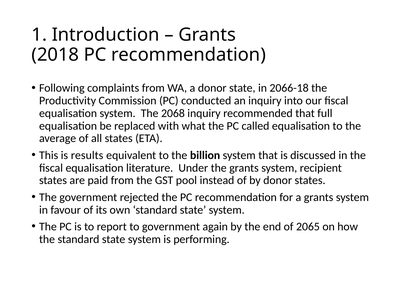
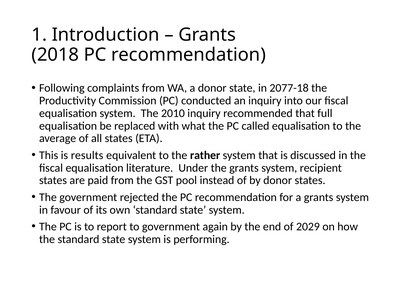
2066-18: 2066-18 -> 2077-18 (289, 88)
2068: 2068 -> 2010 (173, 114)
billion: billion -> rather (205, 156)
2065: 2065 -> 2029 (308, 227)
